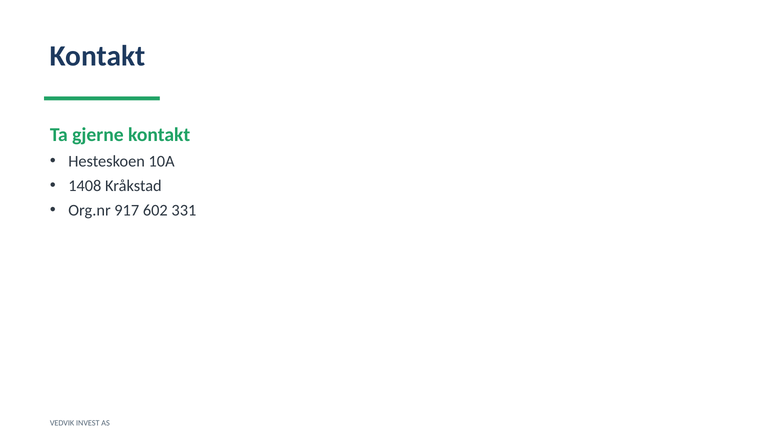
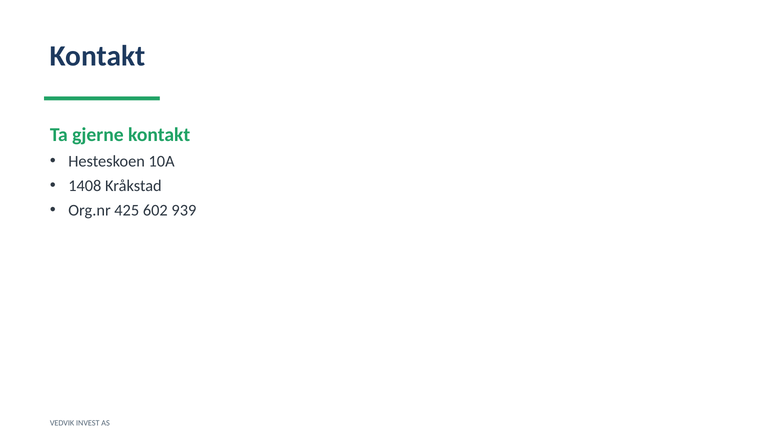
917: 917 -> 425 (127, 210)
331: 331 -> 939 (184, 210)
